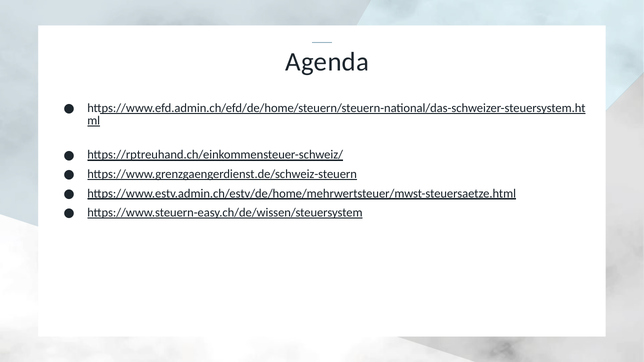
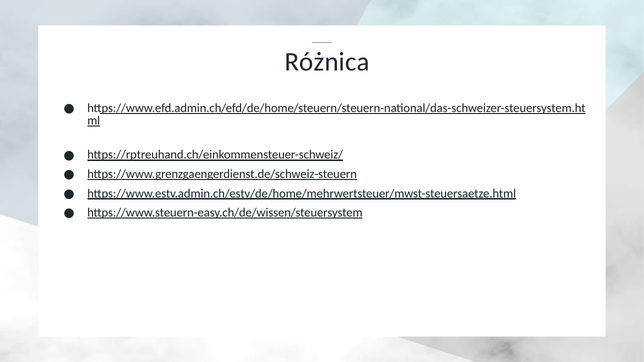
Agenda: Agenda -> Różnica (327, 62)
